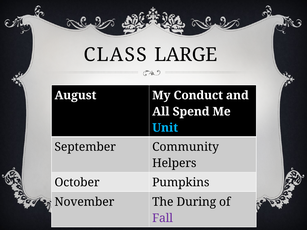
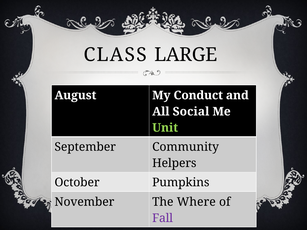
Spend: Spend -> Social (191, 112)
Unit colour: light blue -> light green (165, 128)
During: During -> Where (196, 202)
